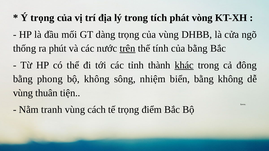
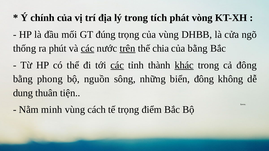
Ý trọng: trọng -> chính (43, 18)
dàng: dàng -> đúng (106, 35)
các underline: none -> present (88, 49)
tính: tính -> chia (161, 49)
các underline: none -> present (117, 65)
bộ không: không -> nguồn (97, 79)
nhiệm: nhiệm -> những (153, 79)
biển bằng: bằng -> đông (204, 79)
vùng: vùng -> dung (23, 93)
tranh: tranh -> minh (52, 110)
